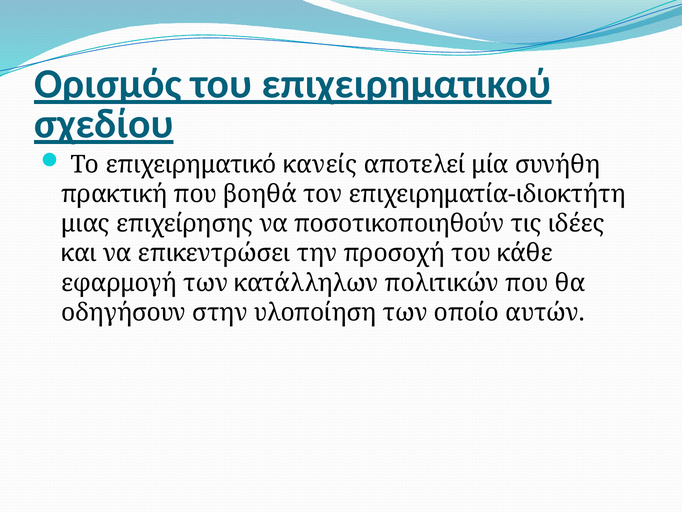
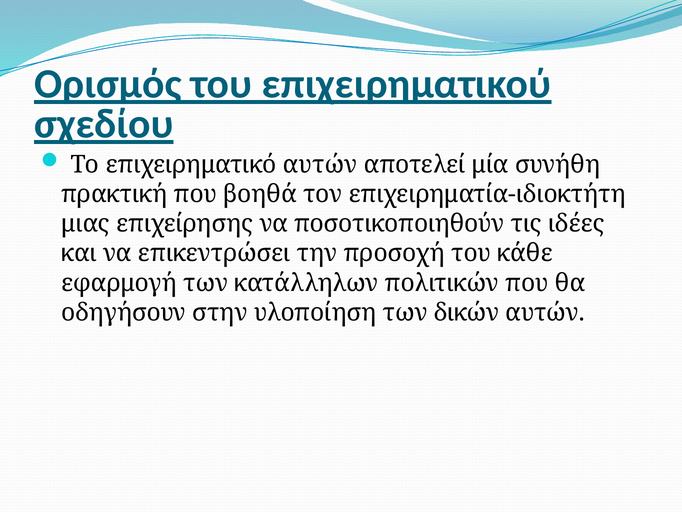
επιχειρηματικό κανείς: κανείς -> αυτών (320, 164)
οποίο: οποίο -> δικών (467, 312)
